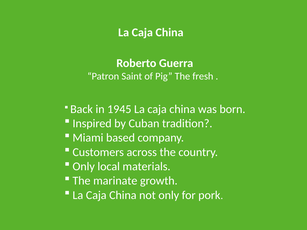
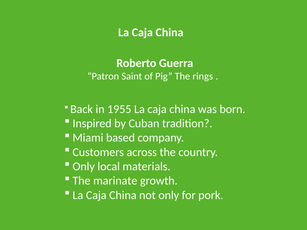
fresh: fresh -> rings (203, 76)
1945: 1945 -> 1955 (119, 109)
